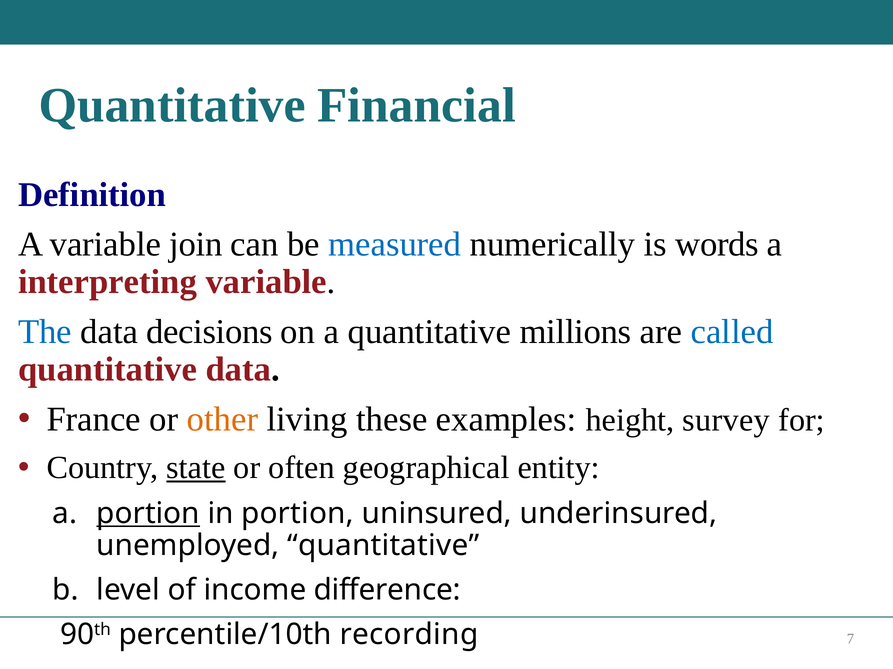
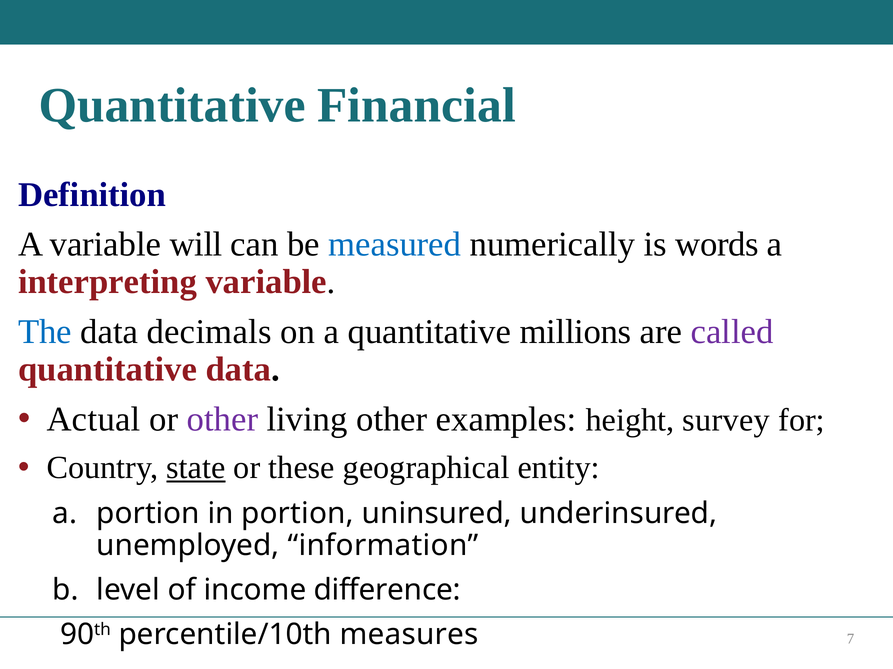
join: join -> will (196, 245)
decisions: decisions -> decimals (209, 332)
called colour: blue -> purple (732, 332)
France: France -> Actual (94, 420)
other colour: orange -> purple (223, 420)
living these: these -> other (392, 420)
often: often -> these (302, 468)
portion underline: present -> none (148, 514)
unemployed quantitative: quantitative -> information (383, 546)
recording: recording -> measures (409, 635)
